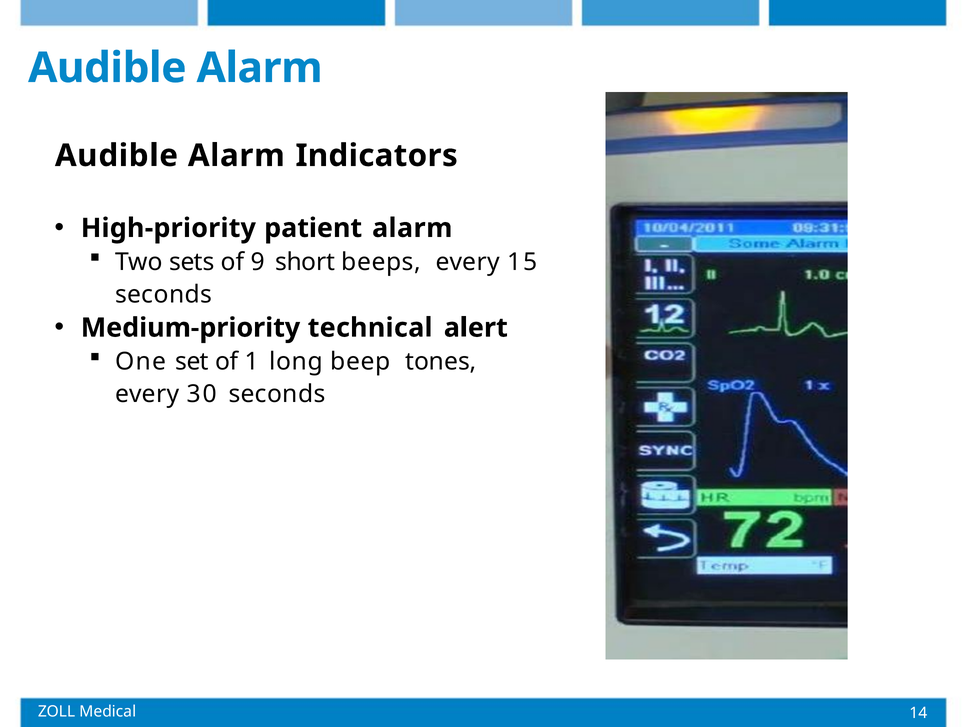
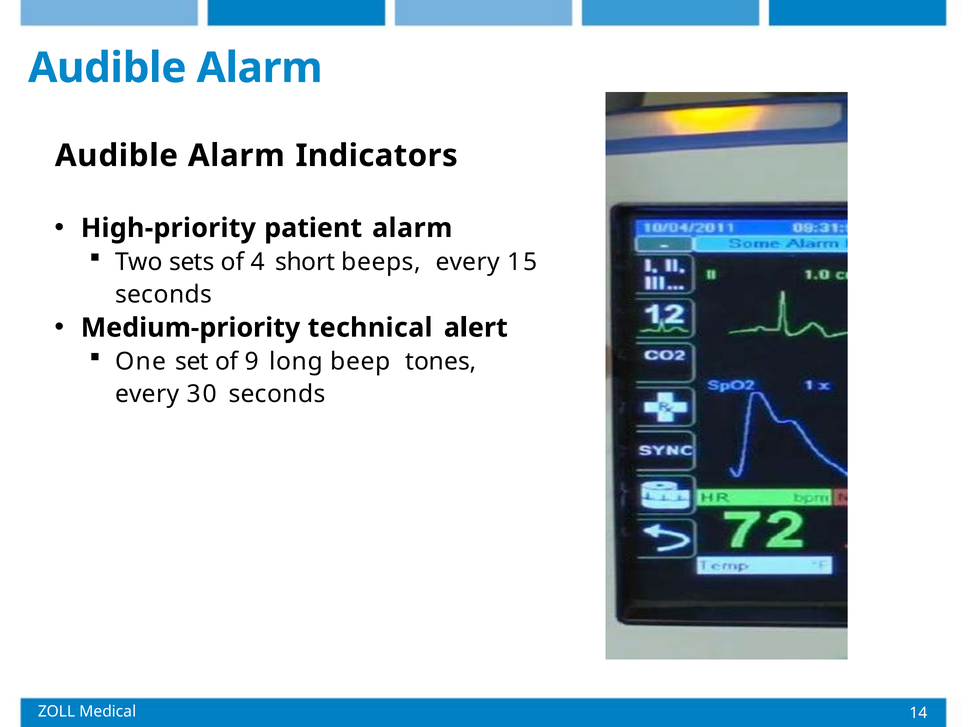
9: 9 -> 4 (258, 262)
1: 1 -> 9 (252, 361)
